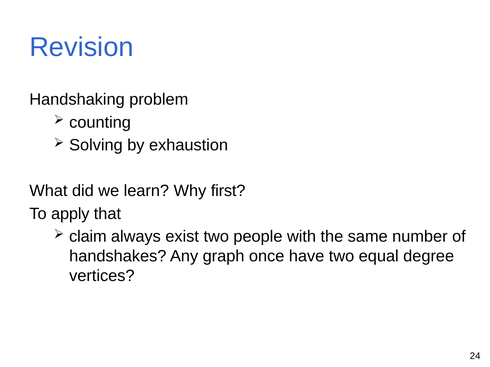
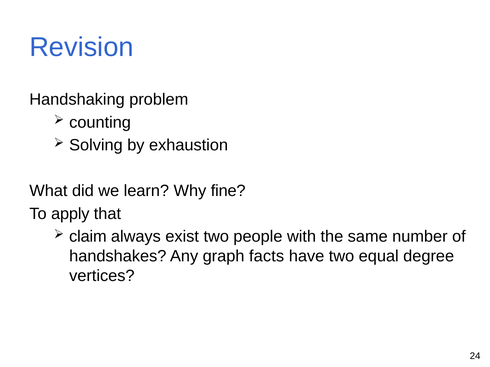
first: first -> fine (228, 191)
once: once -> facts (267, 256)
